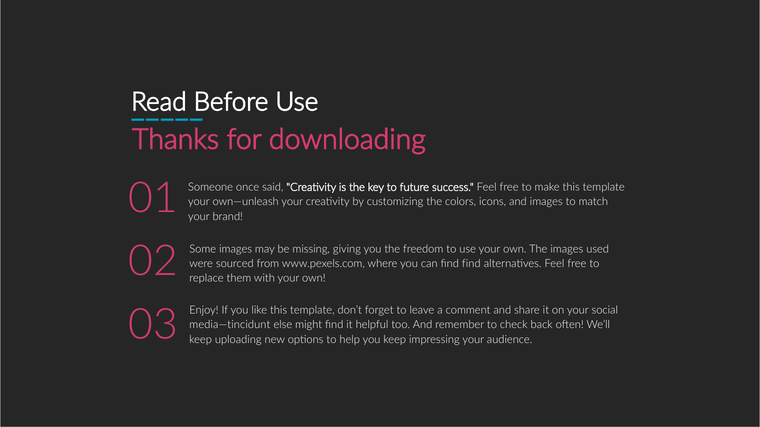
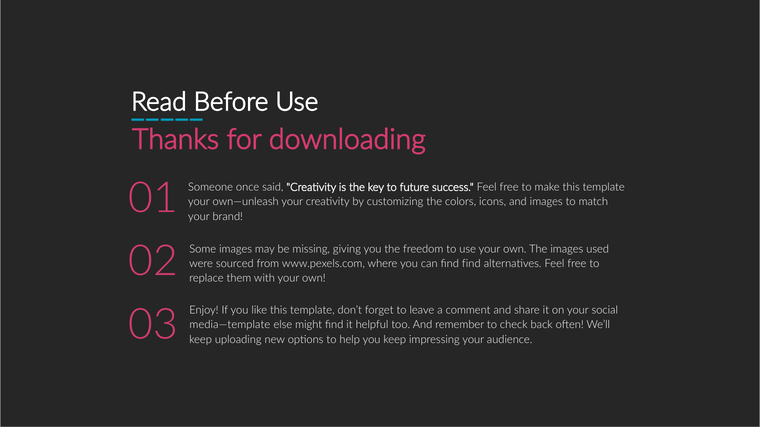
media—tincidunt: media—tincidunt -> media—template (230, 325)
